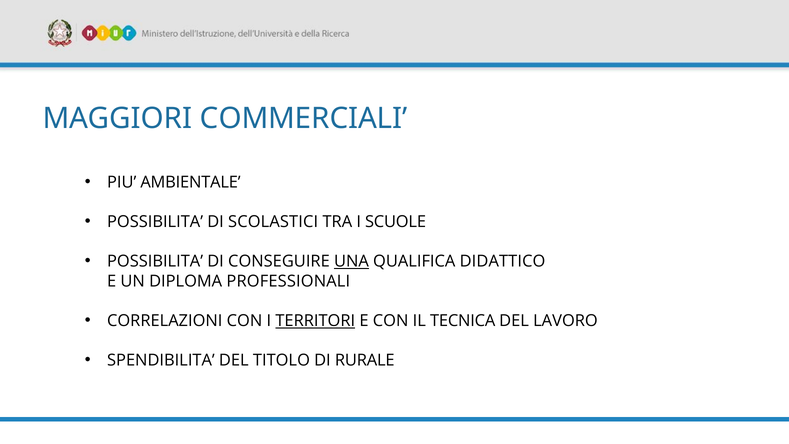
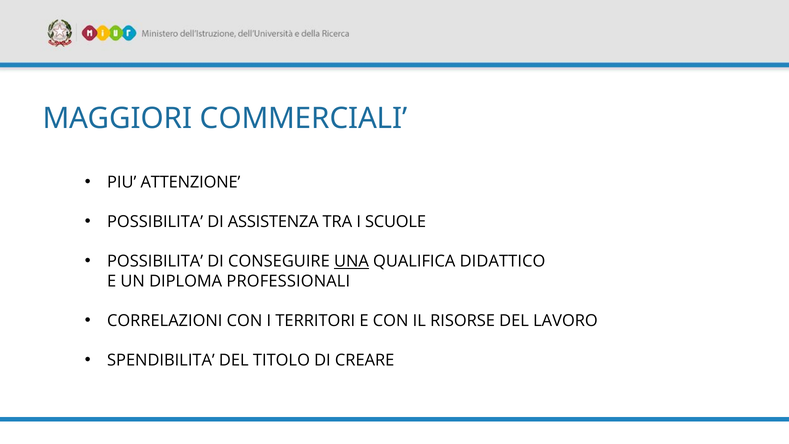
AMBIENTALE: AMBIENTALE -> ATTENZIONE (190, 182)
SCOLASTICI: SCOLASTICI -> ASSISTENZA (273, 222)
TERRITORI underline: present -> none (315, 321)
TECNICA: TECNICA -> RISORSE (463, 321)
RURALE: RURALE -> CREARE (365, 360)
